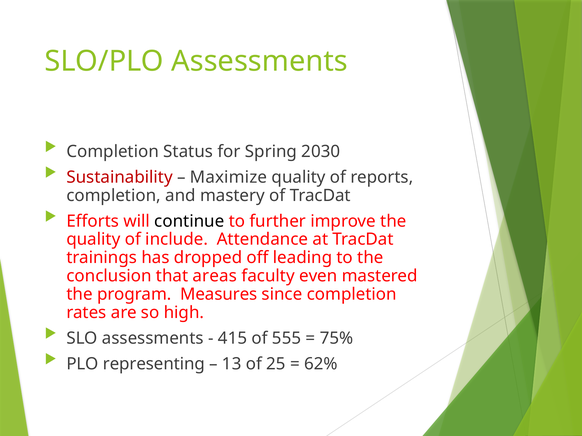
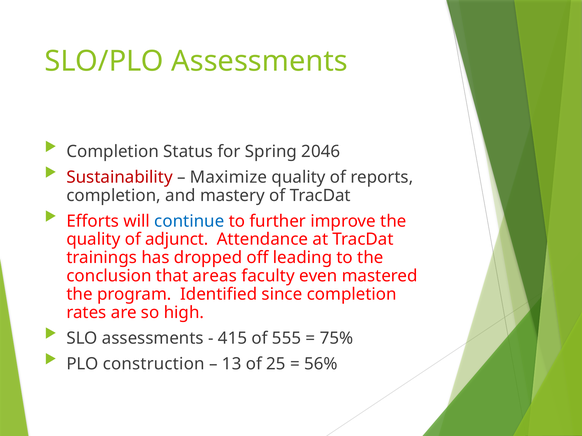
2030: 2030 -> 2046 (321, 152)
continue colour: black -> blue (189, 221)
include: include -> adjunct (177, 240)
Measures: Measures -> Identified (219, 295)
representing: representing -> construction (154, 364)
62%: 62% -> 56% (321, 364)
